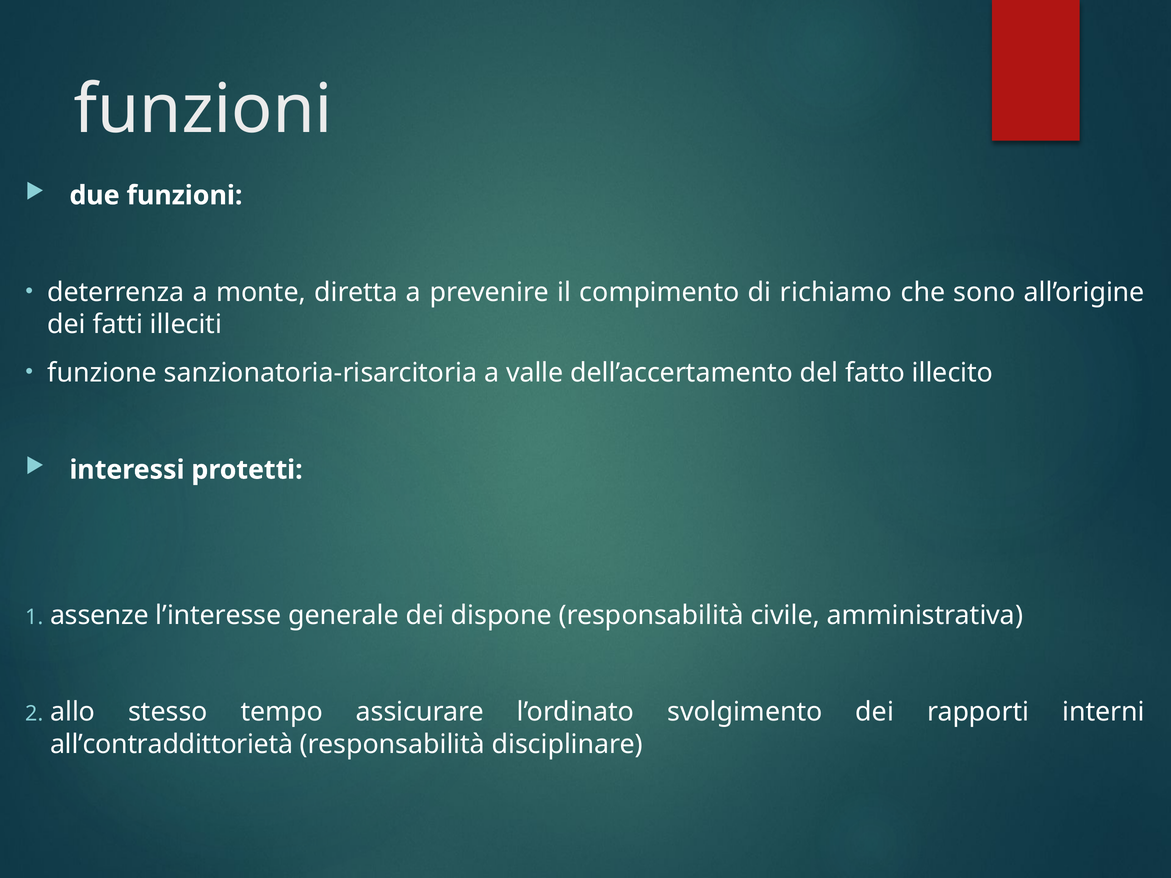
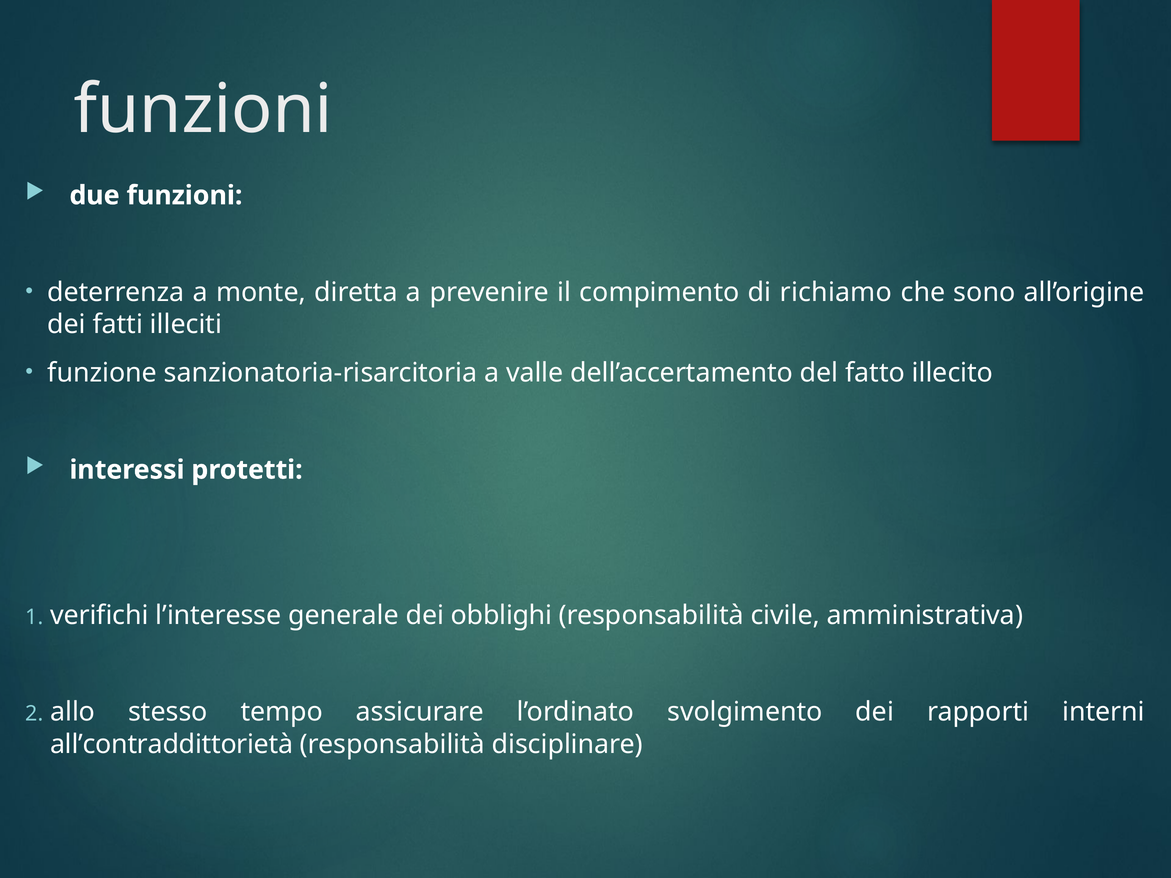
assenze: assenze -> verifichi (99, 615)
dispone: dispone -> obblighi (502, 615)
